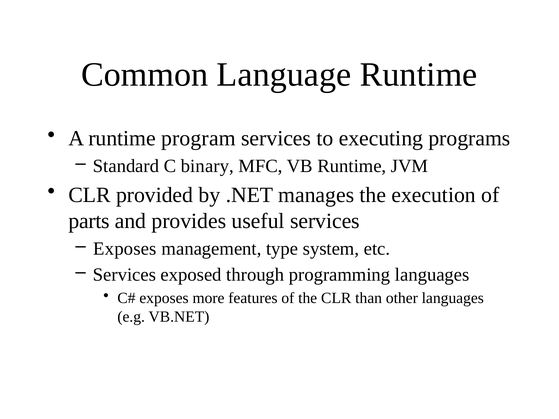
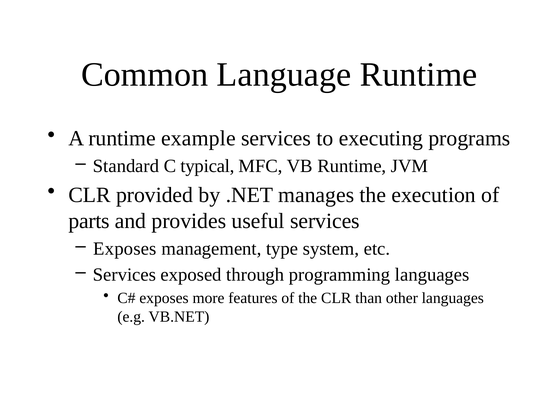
program: program -> example (198, 138)
binary: binary -> typical (207, 166)
